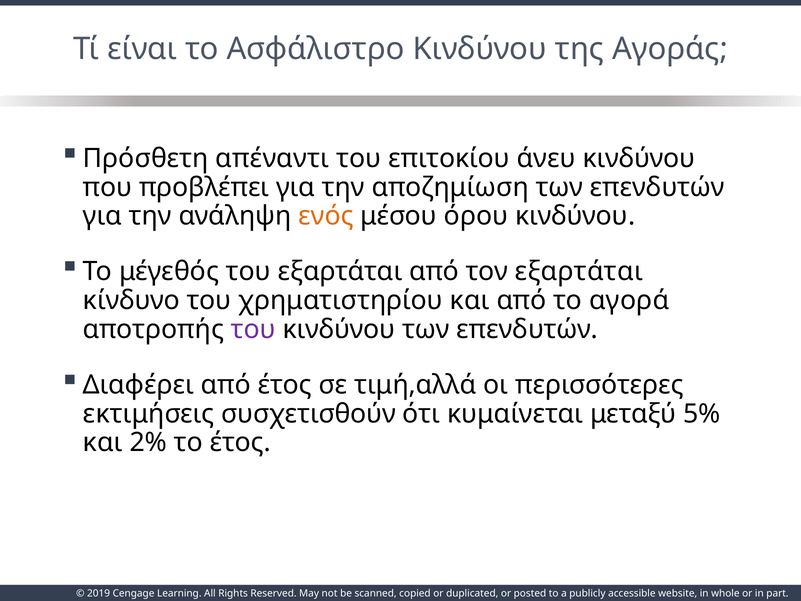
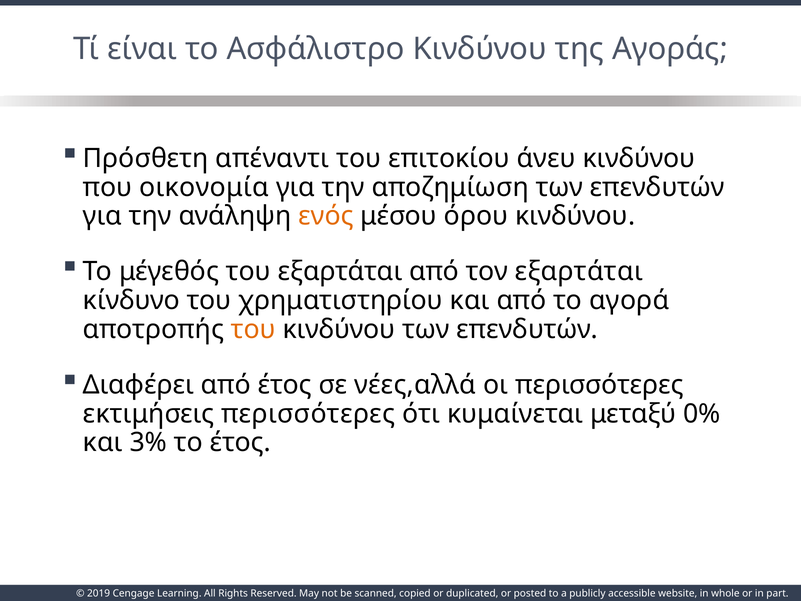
προβλέπει: προβλέπει -> οικονομία (204, 187)
του colour: purple -> orange (253, 329)
τιμή,αλλά: τιμή,αλλά -> νέες,αλλά (415, 385)
εκτιμήσεις συσχετισθούν: συσχετισθούν -> περισσότερες (308, 414)
5%: 5% -> 0% (702, 414)
2%: 2% -> 3% (148, 442)
